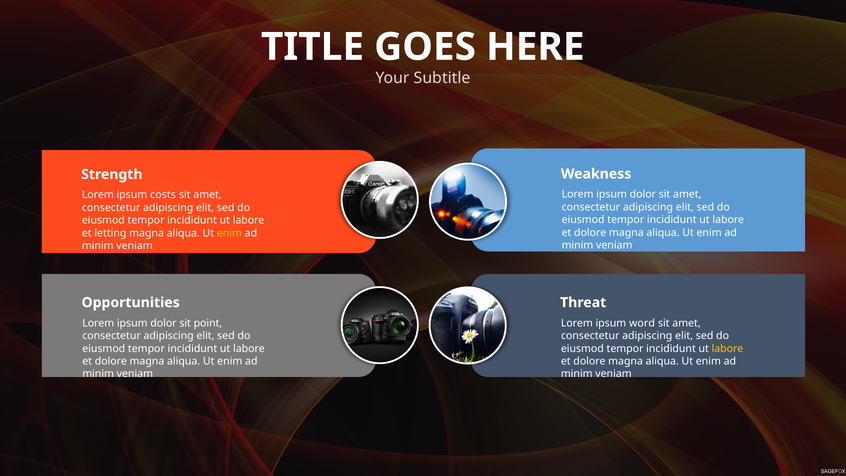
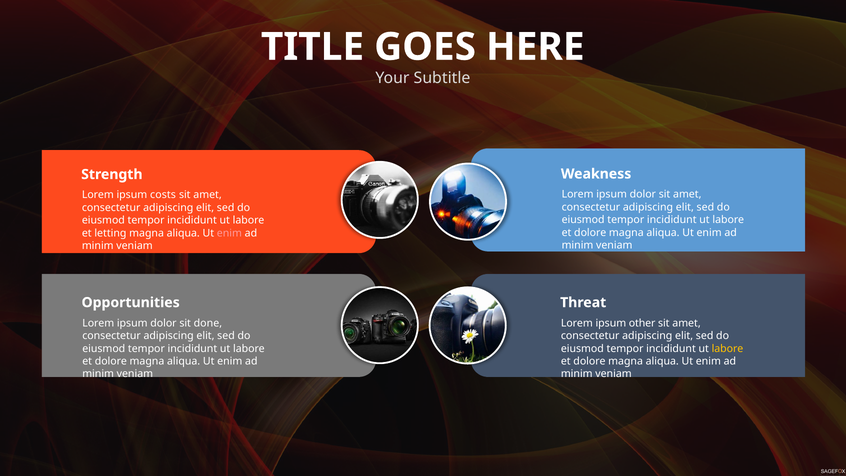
enim colour: yellow -> pink (229, 233)
point: point -> done (208, 323)
word: word -> other (642, 323)
